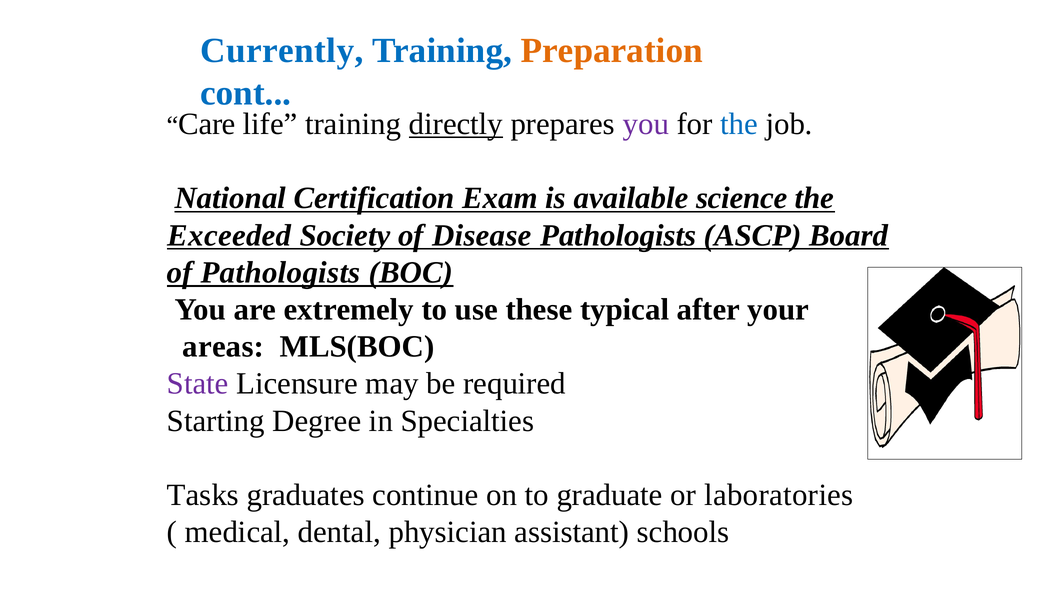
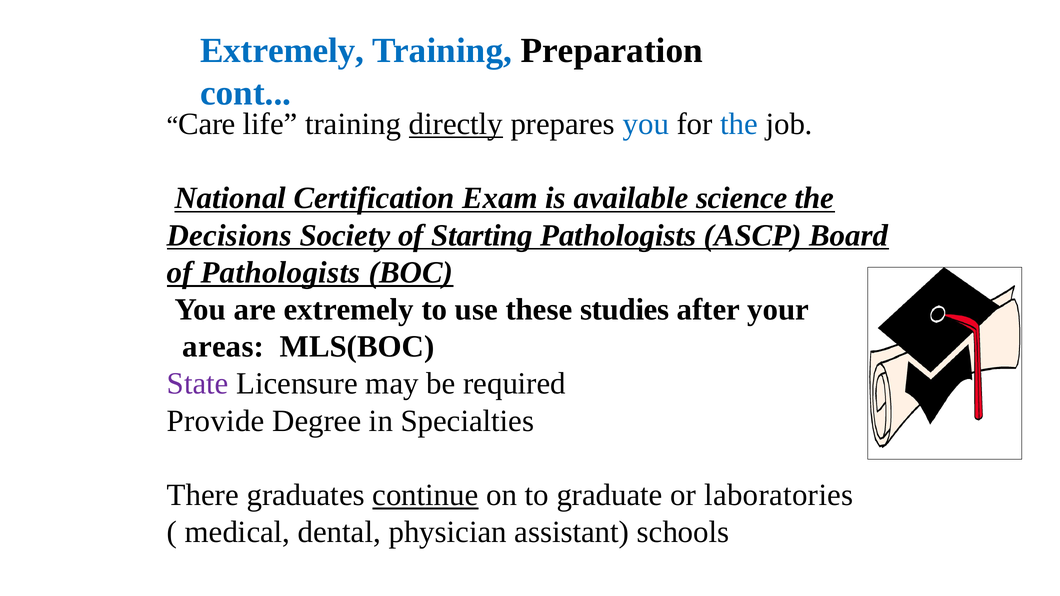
Currently: Currently -> Extremely (282, 51)
Preparation colour: orange -> black (612, 51)
you colour: purple -> blue (646, 124)
Exceeded: Exceeded -> Decisions (229, 235)
Disease: Disease -> Starting (482, 235)
typical: typical -> studies (625, 310)
Starting: Starting -> Provide (216, 421)
Tasks: Tasks -> There (203, 495)
continue underline: none -> present (425, 495)
